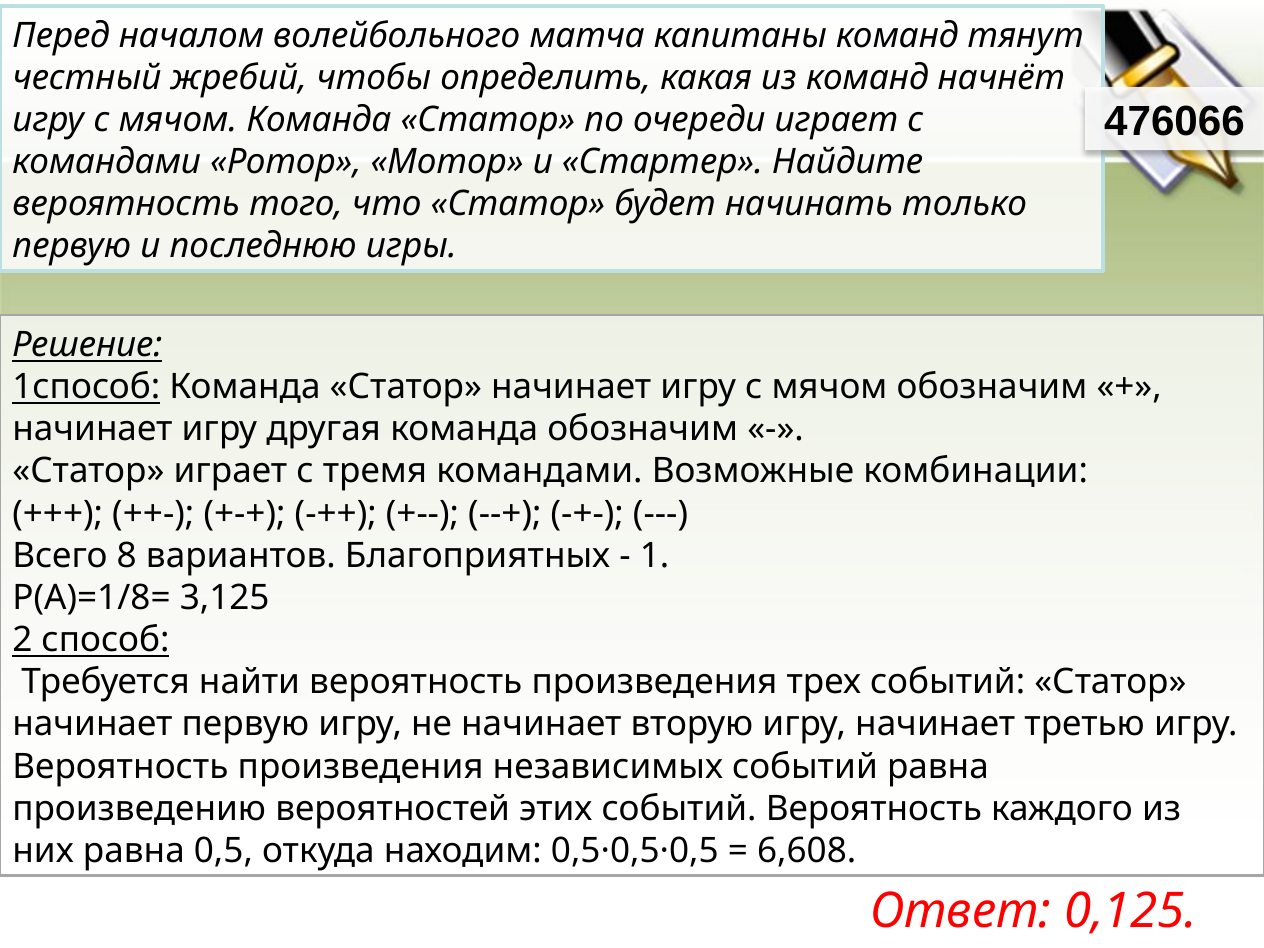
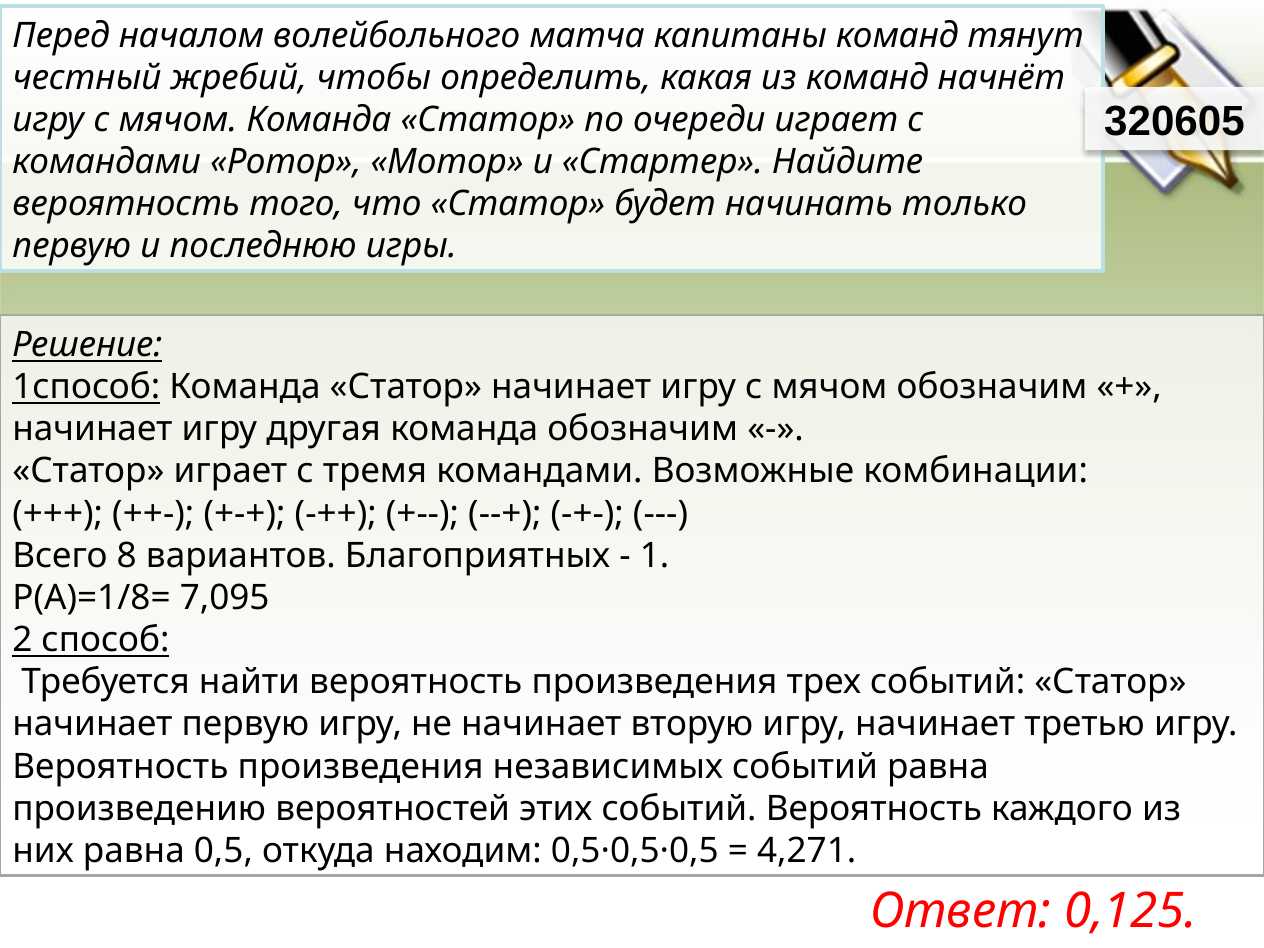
476066: 476066 -> 320605 (1174, 122)
3,125: 3,125 -> 7,095 (225, 598)
6,608: 6,608 -> 4,271 (807, 851)
